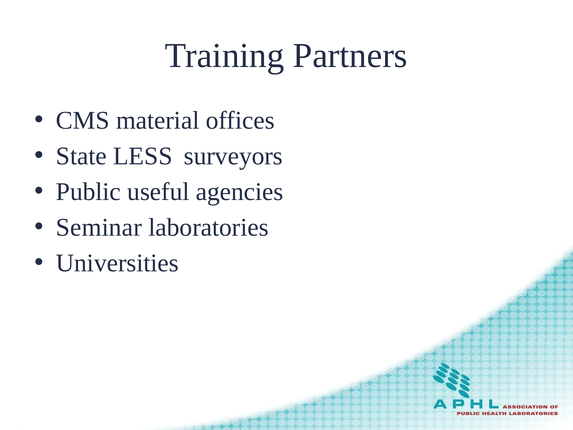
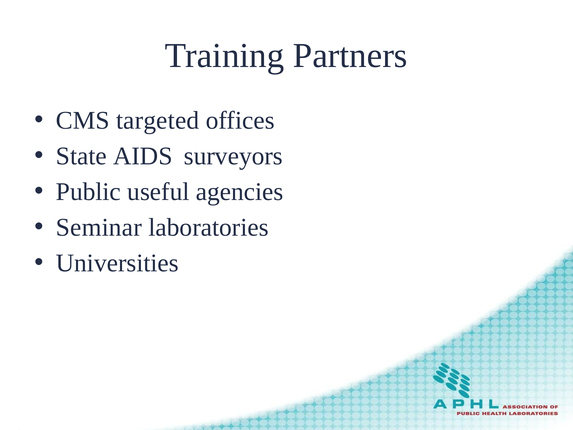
material: material -> targeted (158, 120)
LESS: LESS -> AIDS (143, 156)
